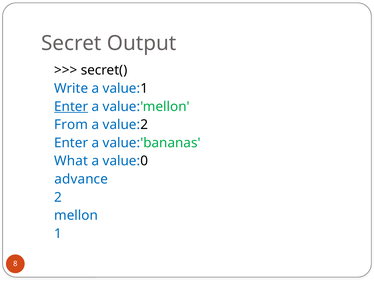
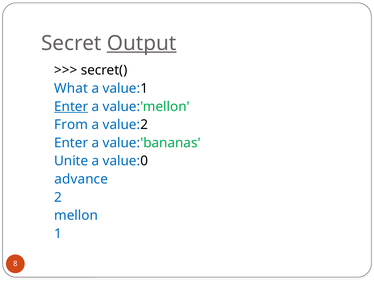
Output underline: none -> present (142, 43)
Write: Write -> What (71, 88)
What: What -> Unite (71, 161)
